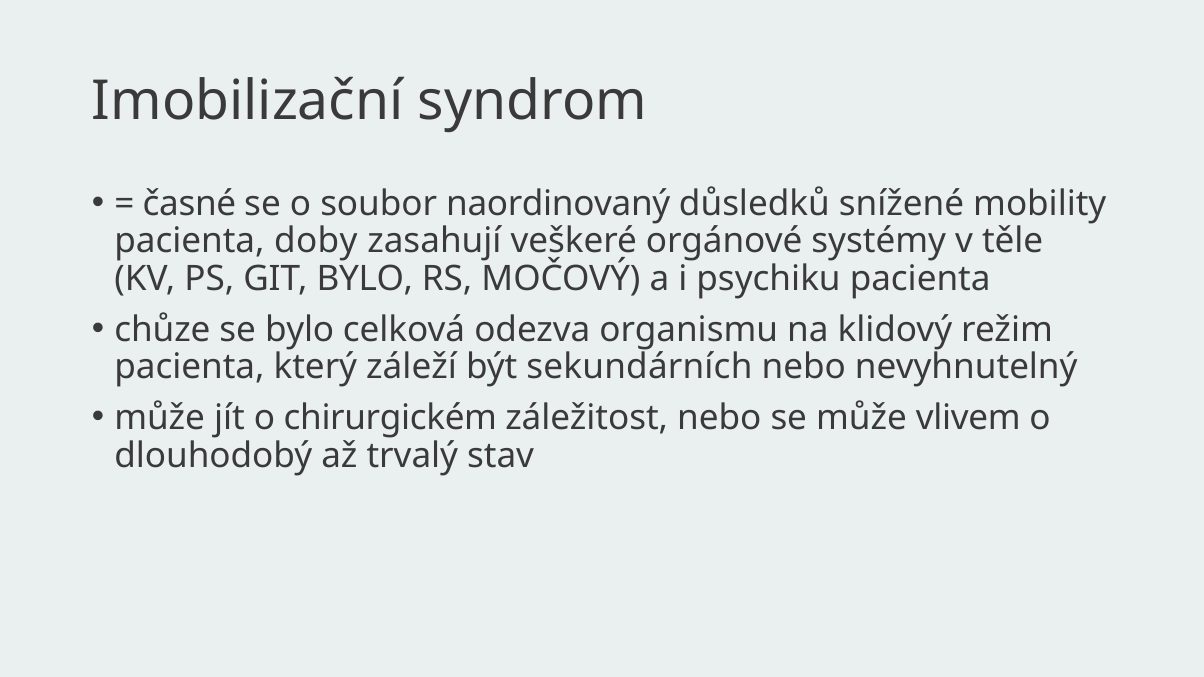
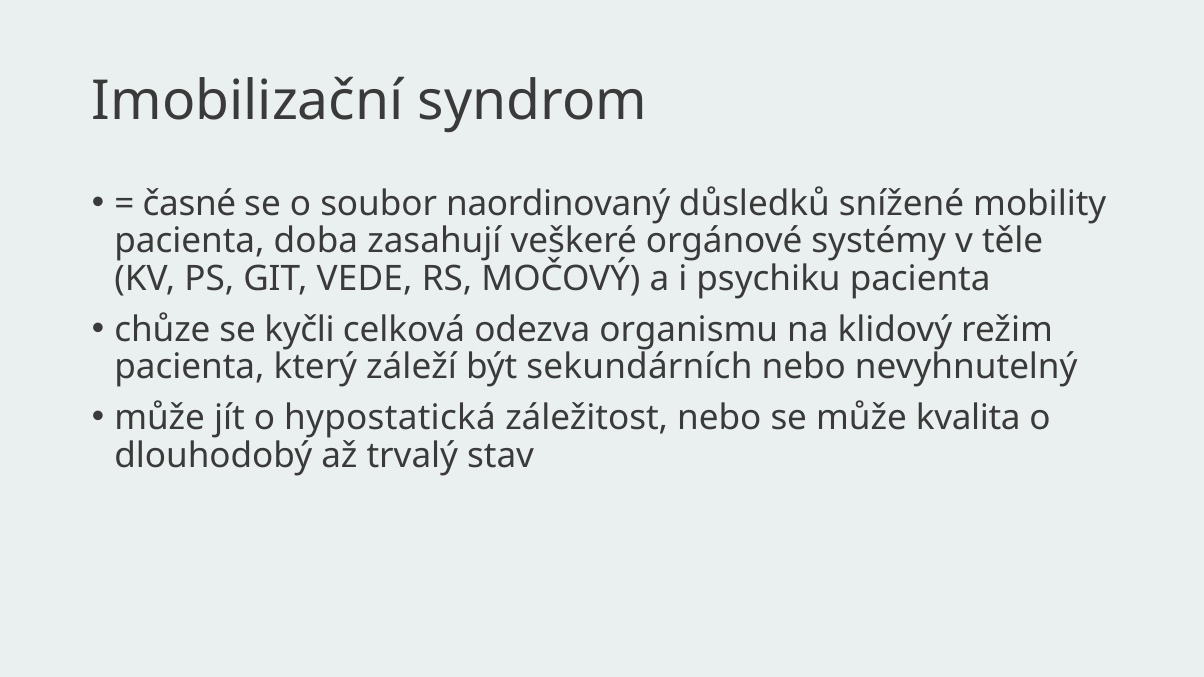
doby: doby -> doba (316, 241)
GIT BYLO: BYLO -> VEDE (365, 279)
se bylo: bylo -> kyčli (300, 330)
chirurgickém: chirurgickém -> hypostatická (390, 418)
vlivem: vlivem -> kvalita (968, 418)
